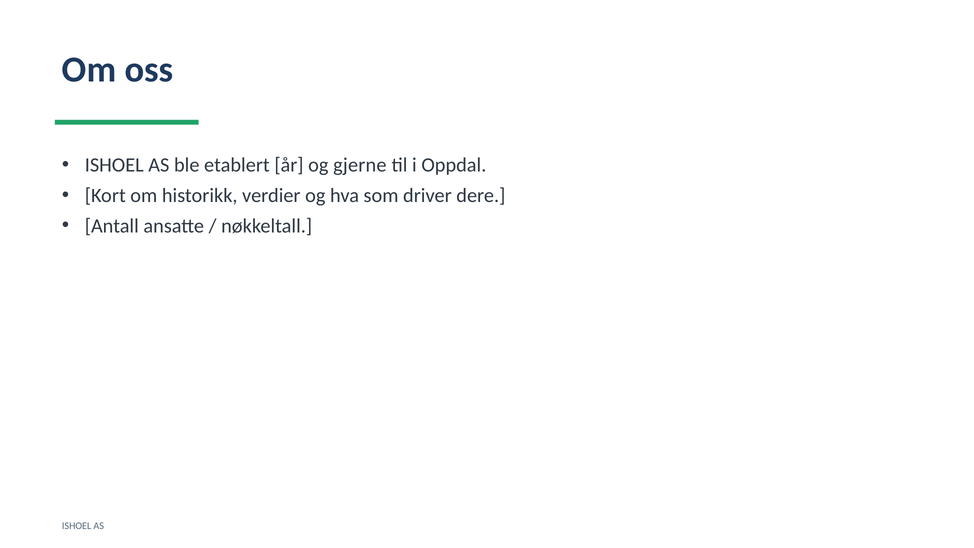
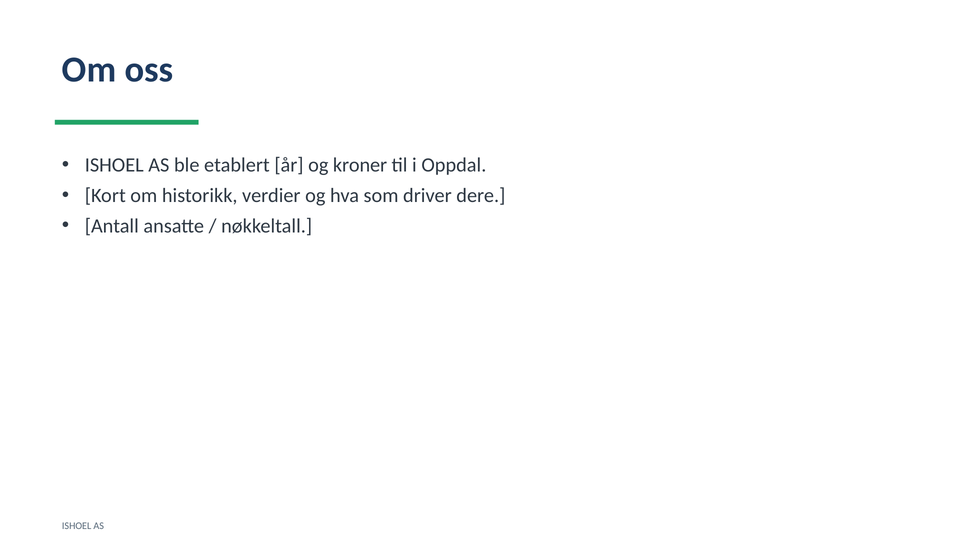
gjerne: gjerne -> kroner (360, 165)
